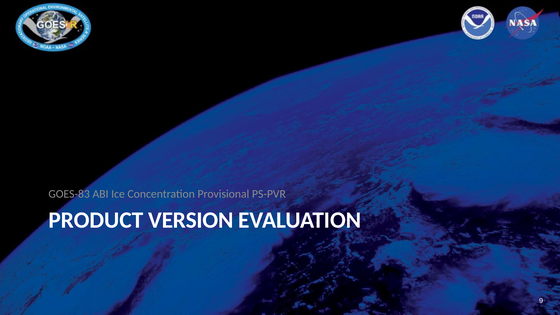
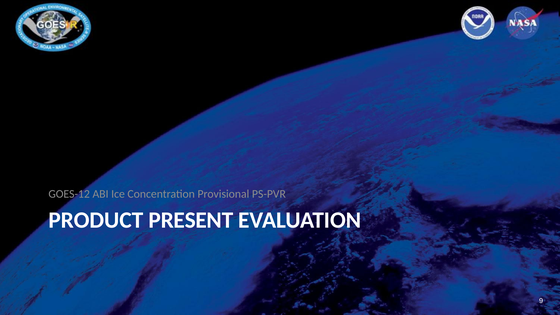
GOES-83: GOES-83 -> GOES-12 (69, 194)
VERSION: VERSION -> PRESENT (191, 220)
